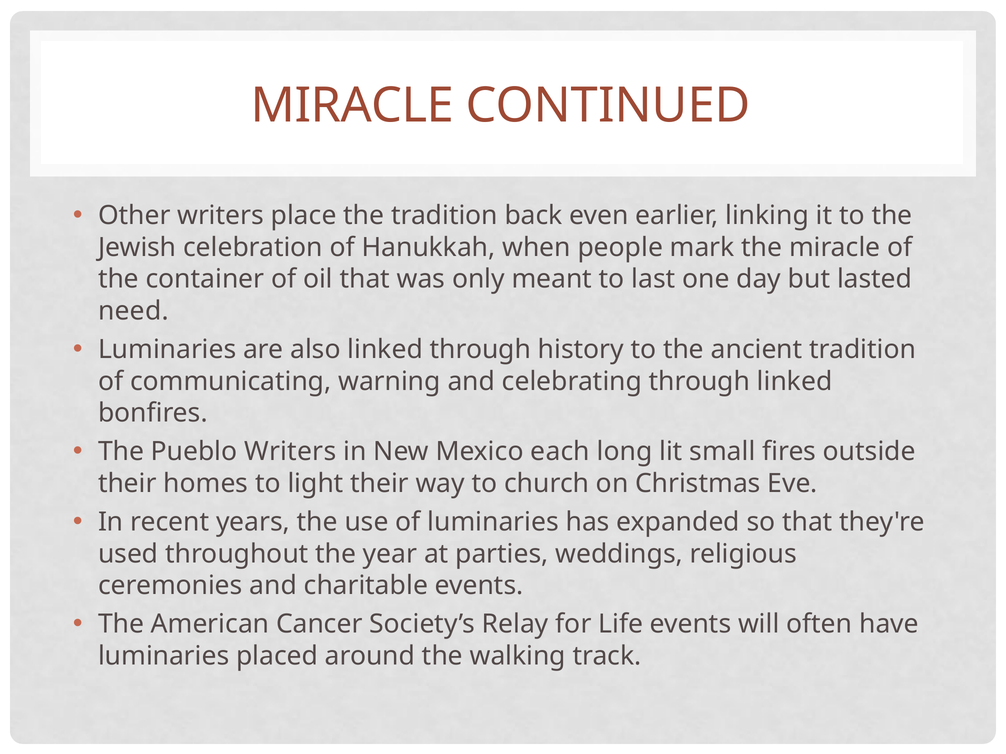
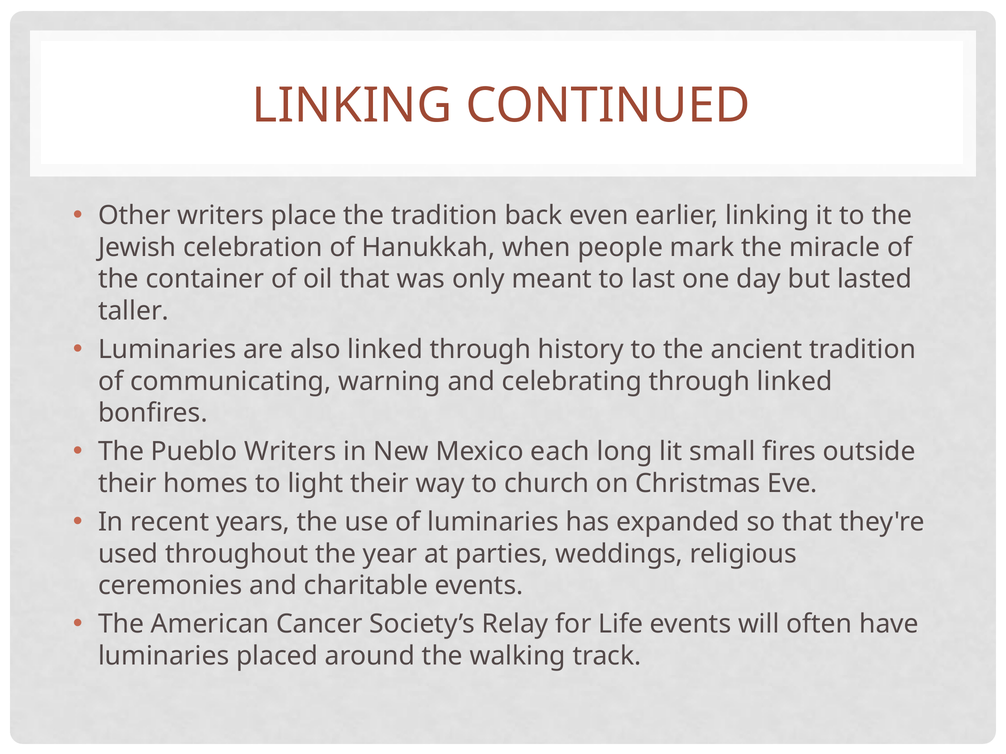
MIRACLE: MIRACLE -> LINKING (352, 105)
need: need -> taller (134, 311)
